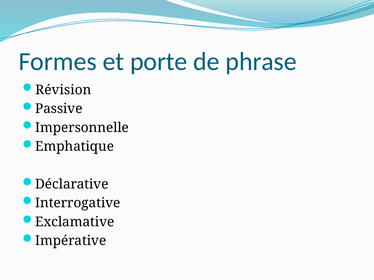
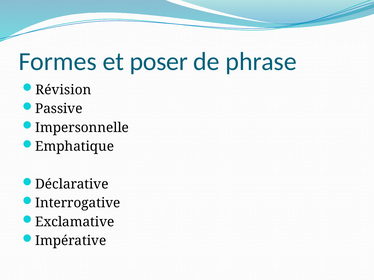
porte: porte -> poser (159, 62)
